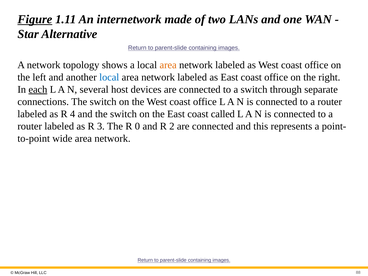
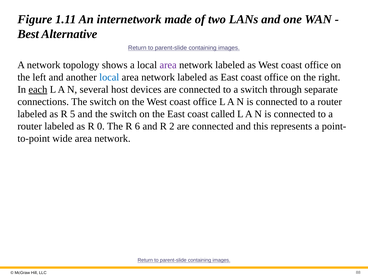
Figure underline: present -> none (35, 19)
Star: Star -> Best (28, 34)
area colour: orange -> purple (168, 65)
4: 4 -> 5 (73, 114)
3: 3 -> 0 (101, 126)
0: 0 -> 6 (137, 126)
